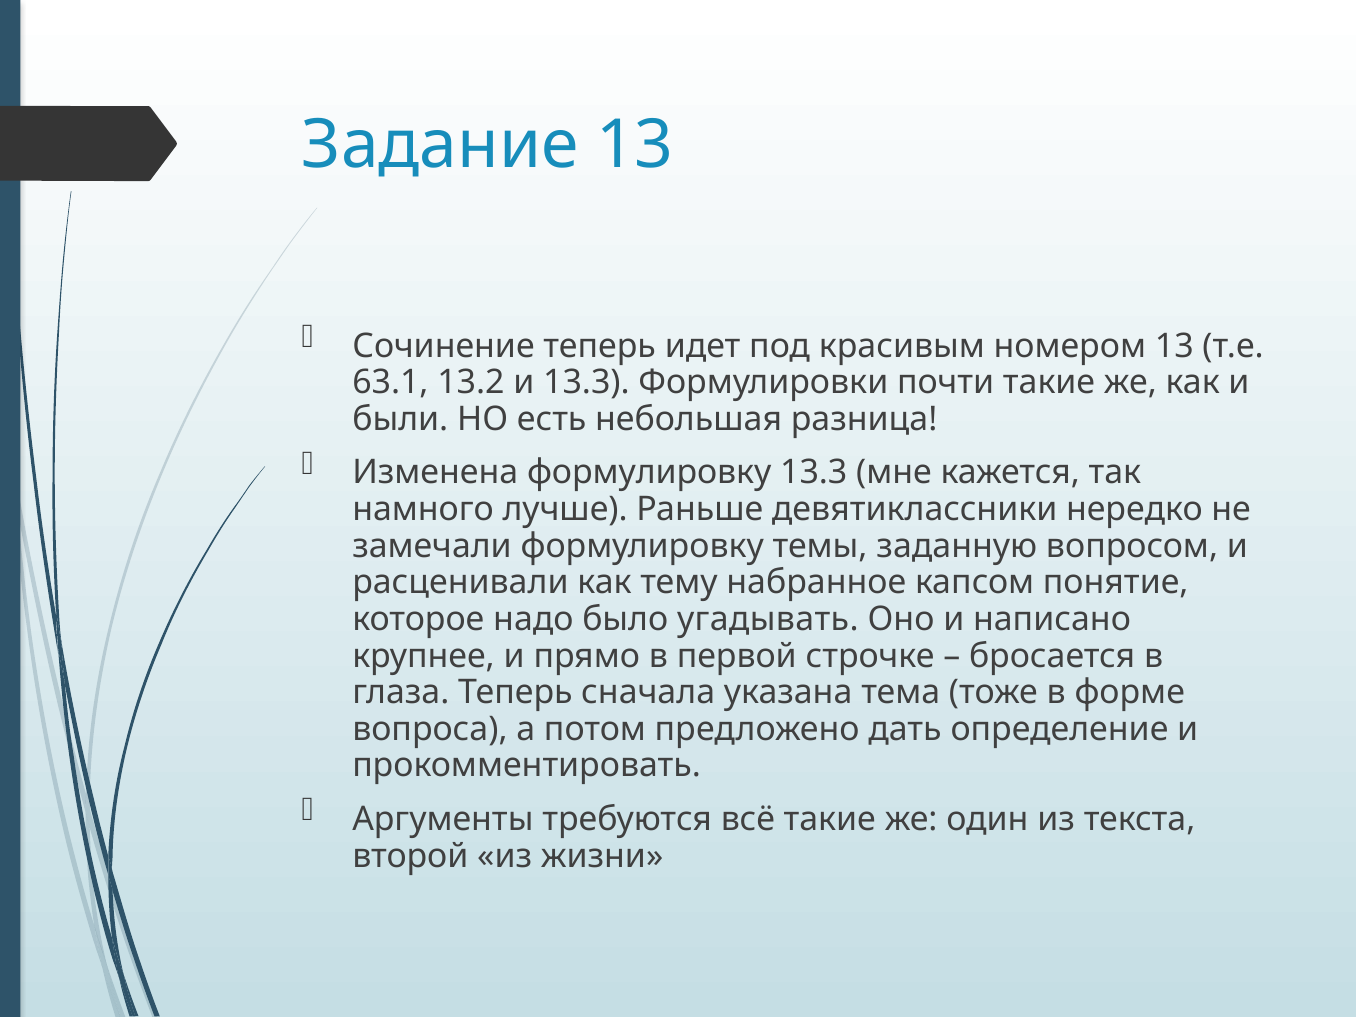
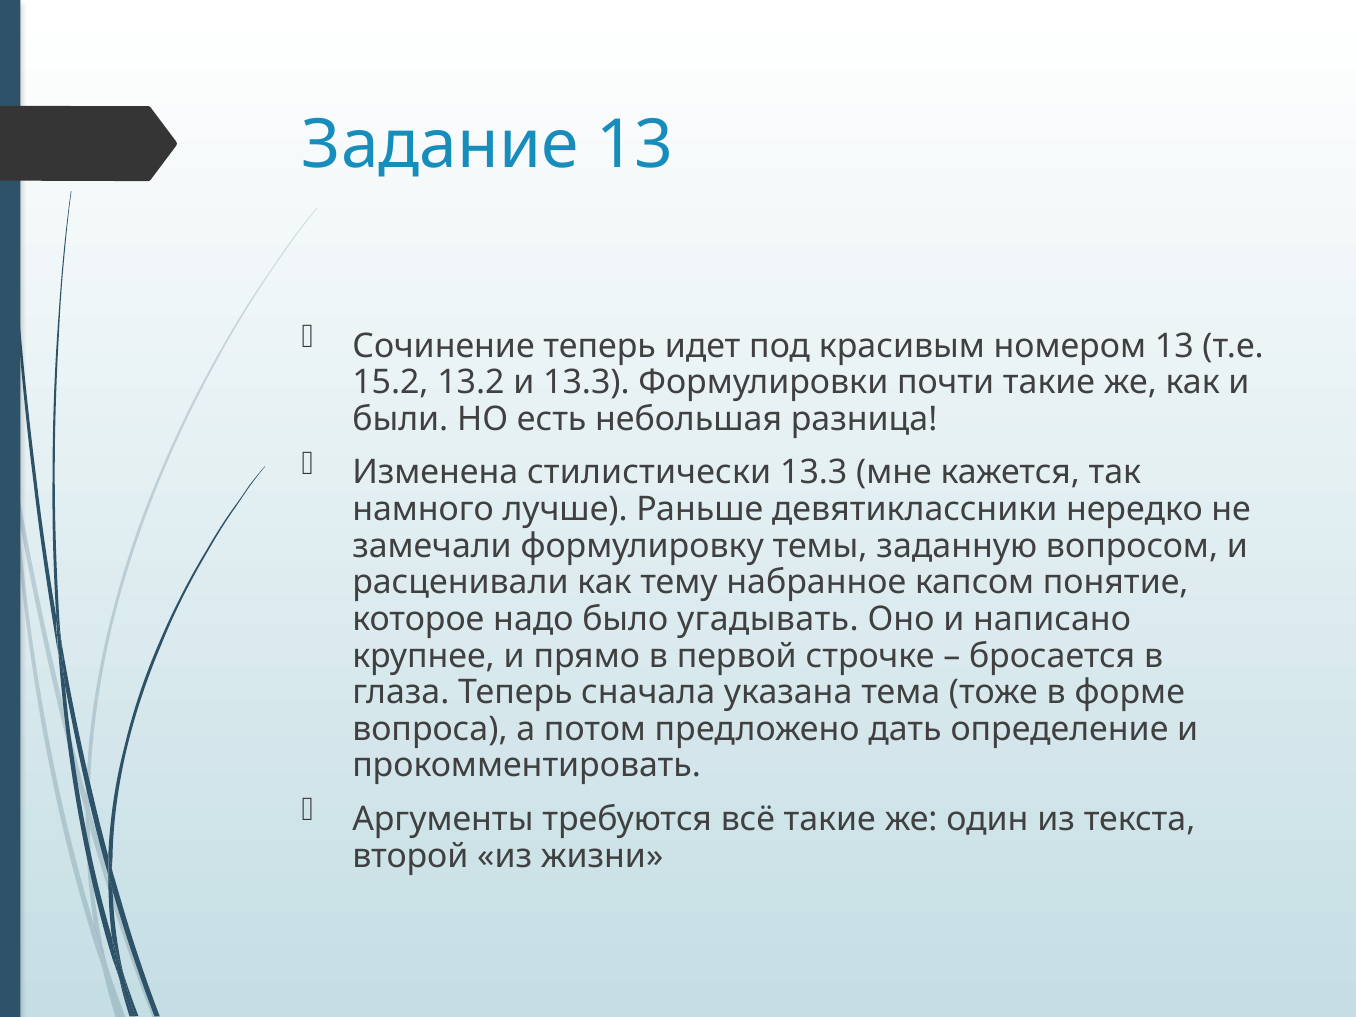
63.1: 63.1 -> 15.2 (390, 383)
Изменена формулировку: формулировку -> стилистически (649, 473)
